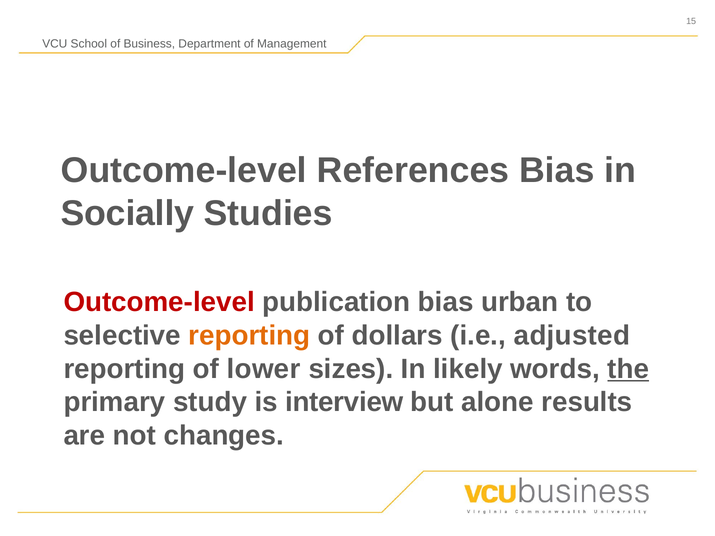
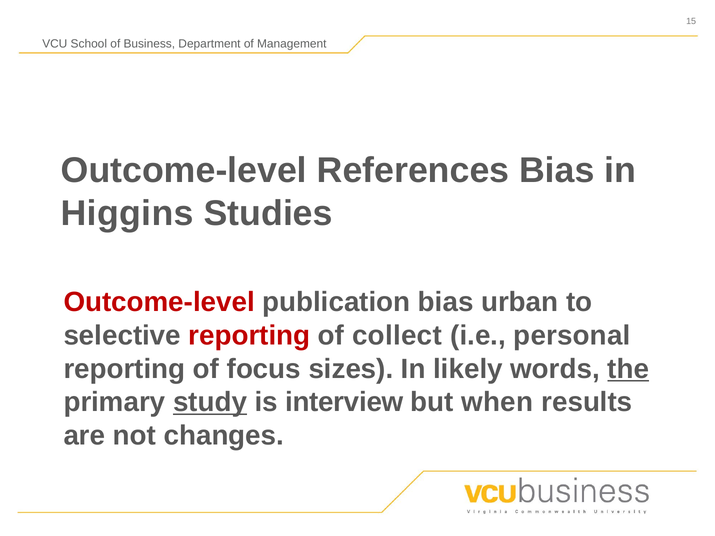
Socially: Socially -> Higgins (127, 214)
reporting colour: orange -> red (249, 336)
dollars: dollars -> collect (397, 336)
adjusted: adjusted -> personal (572, 336)
lower: lower -> focus (264, 369)
study underline: none -> present (210, 402)
alone: alone -> when (497, 402)
